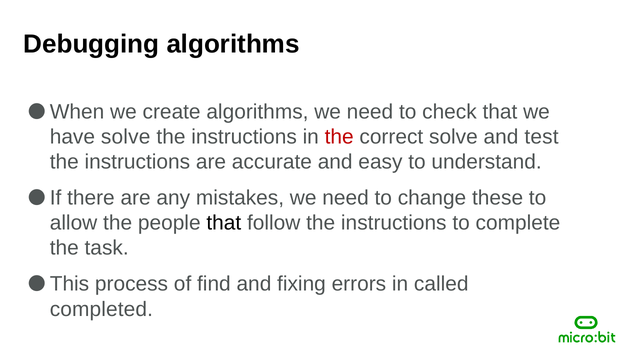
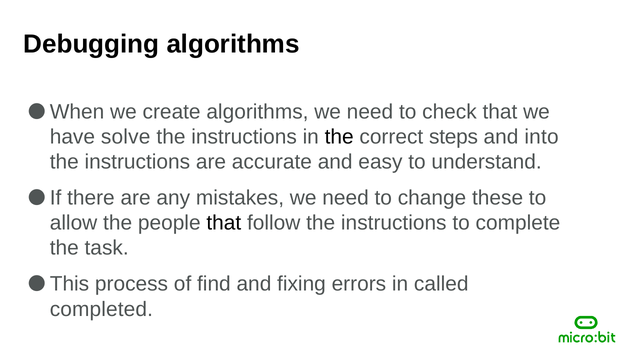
the colour: red -> black (339, 137)
correct solve: solve -> steps (454, 137)
test: test -> into (542, 137)
